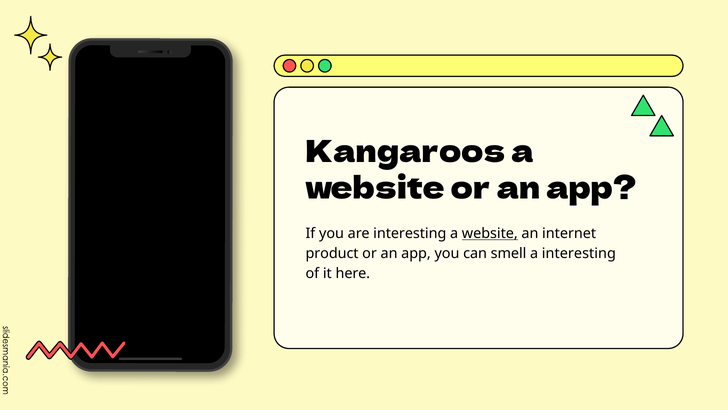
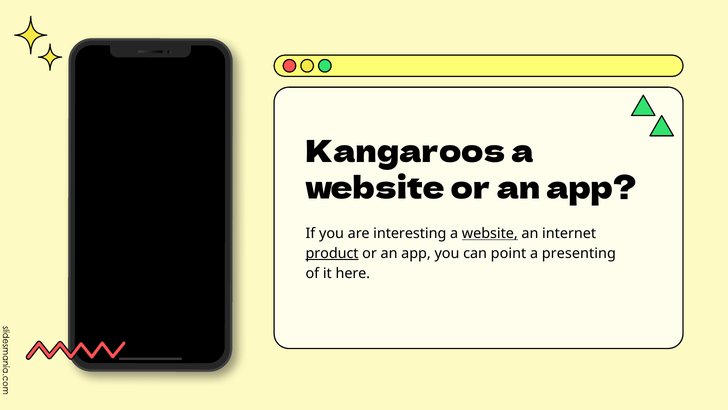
product underline: none -> present (332, 253)
smell: smell -> point (509, 253)
a interesting: interesting -> presenting (579, 253)
